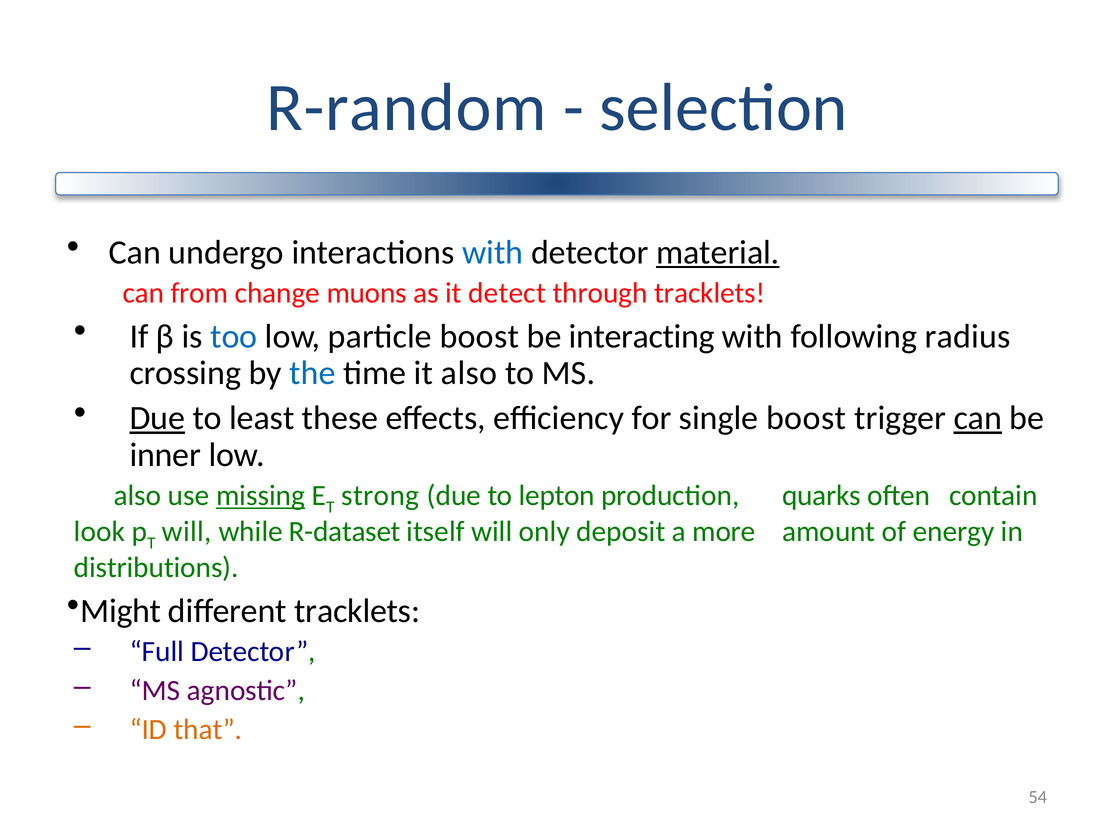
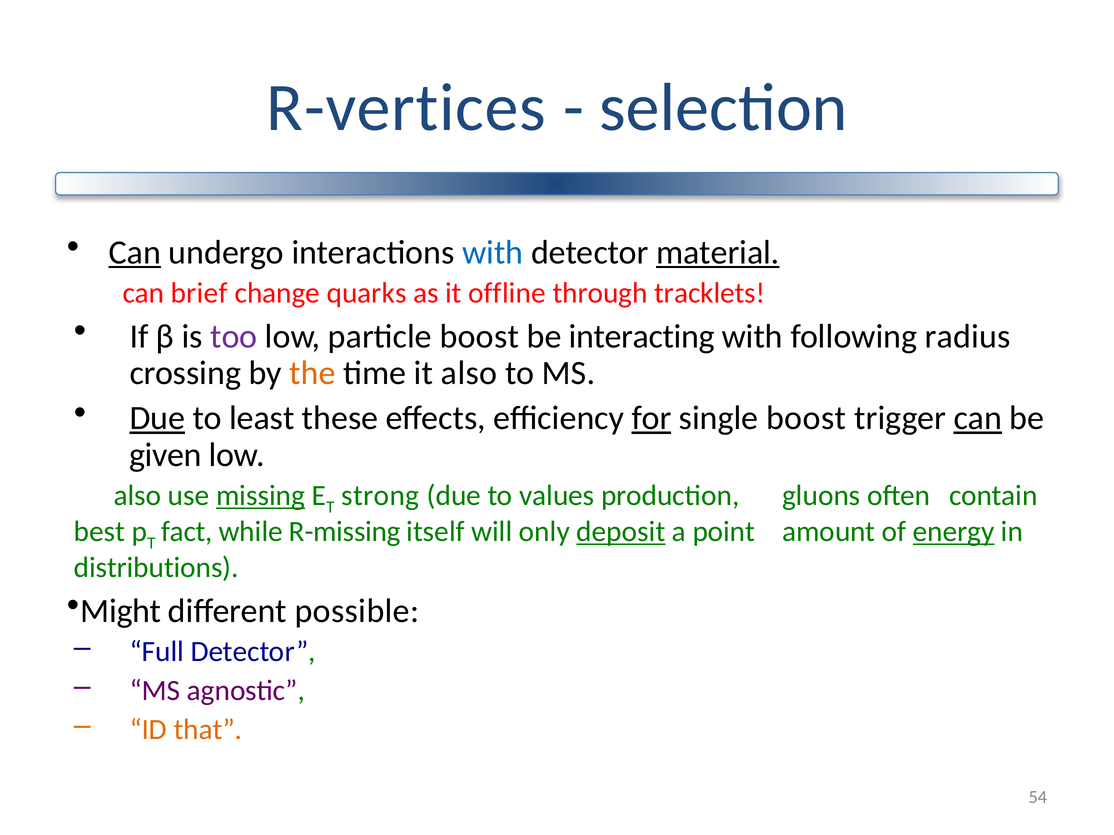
R-random: R-random -> R-vertices (406, 108)
Can underline: none -> present (135, 252)
from: from -> brief (199, 293)
muons: muons -> quarks (367, 293)
detect: detect -> offline (507, 293)
too colour: blue -> purple (234, 337)
the colour: blue -> orange (313, 373)
for underline: none -> present (652, 418)
inner: inner -> given (165, 455)
lepton: lepton -> values (557, 496)
quarks: quarks -> gluons (821, 496)
look: look -> best (99, 532)
will: will -> fact (187, 532)
R-dataset: R-dataset -> R-missing (345, 532)
deposit underline: none -> present (621, 532)
more: more -> point (724, 532)
energy underline: none -> present (954, 532)
different tracklets: tracklets -> possible (357, 611)
